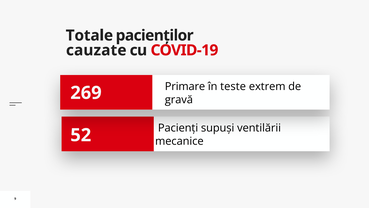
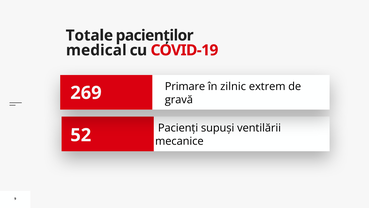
cauzate: cauzate -> medical (96, 50)
teste: teste -> zilnic (233, 86)
